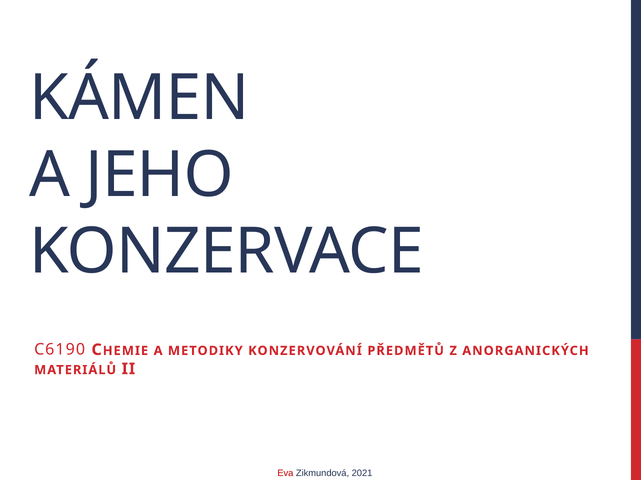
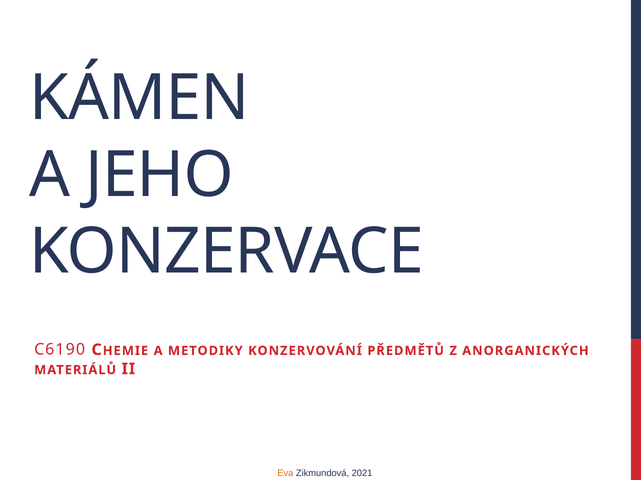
Eva colour: red -> orange (285, 474)
